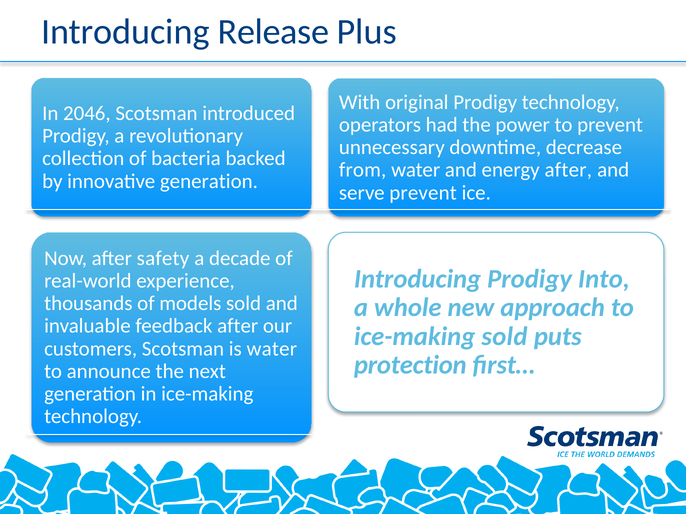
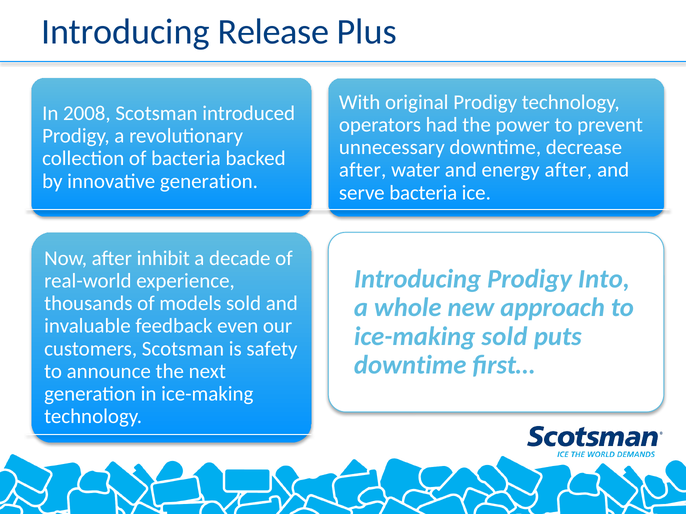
2046: 2046 -> 2008 (87, 113)
from: from -> after (363, 170)
serve prevent: prevent -> bacteria (423, 193)
safety: safety -> inhibit (163, 258)
feedback after: after -> even (238, 326)
is water: water -> safety (272, 349)
protection: protection -> downtime (410, 365)
